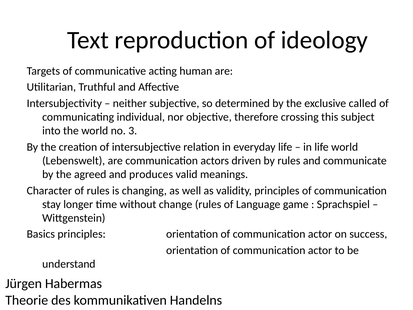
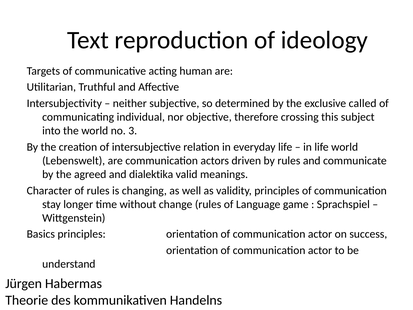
produces: produces -> dialektika (151, 174)
